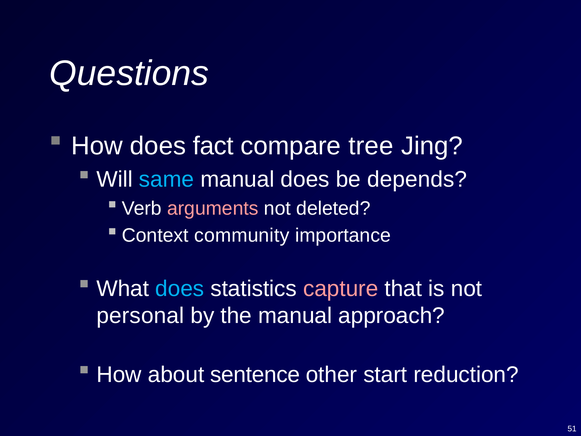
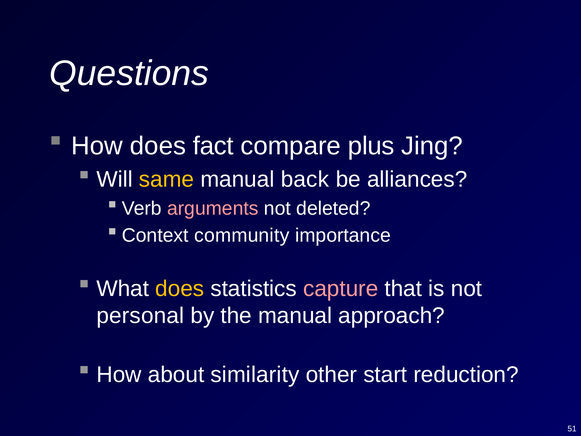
tree: tree -> plus (371, 146)
same colour: light blue -> yellow (167, 179)
manual does: does -> back (305, 179)
depends: depends -> alliances (417, 179)
does colour: light blue -> yellow (180, 288)
sentence: sentence -> similarity (255, 374)
